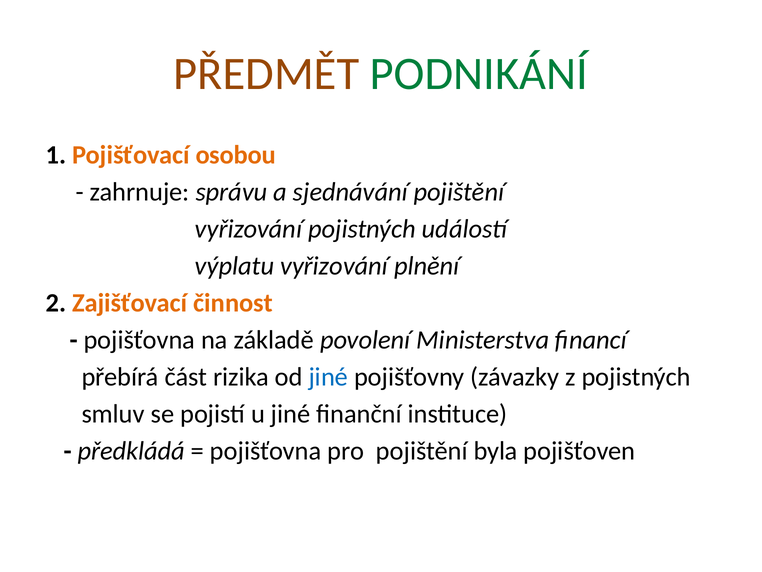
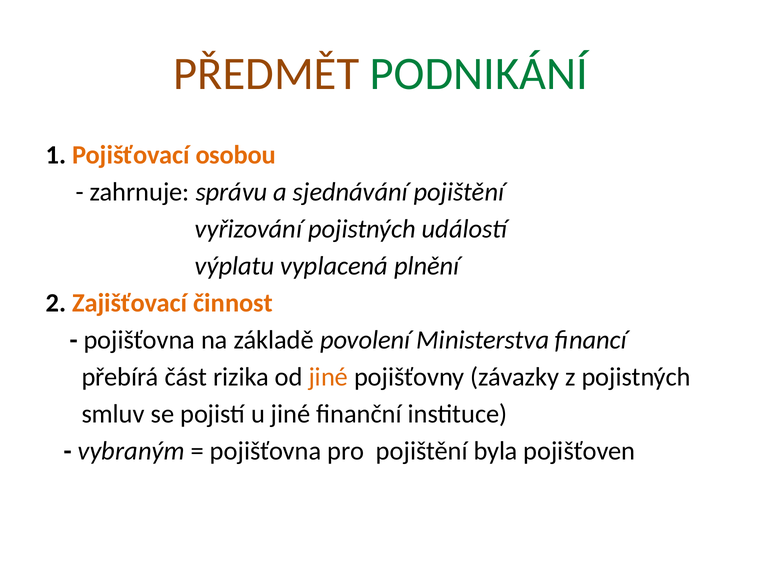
výplatu vyřizování: vyřizování -> vyplacená (334, 266)
jiné colour: blue -> orange (328, 377)
předkládá: předkládá -> vybraným (131, 451)
